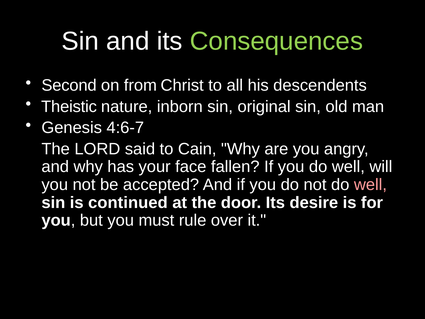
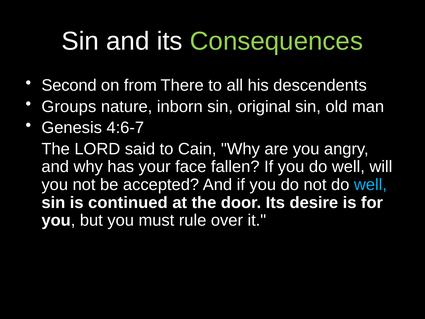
Christ: Christ -> There (182, 85)
Theistic: Theistic -> Groups (69, 107)
well colour: pink -> light blue (370, 185)
